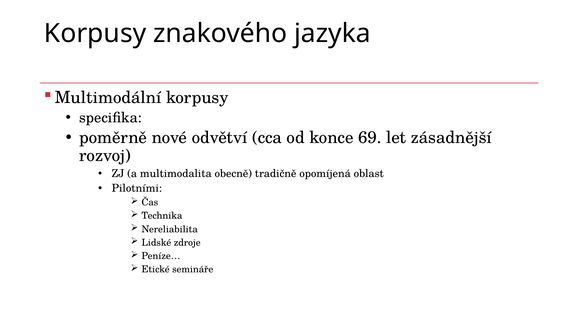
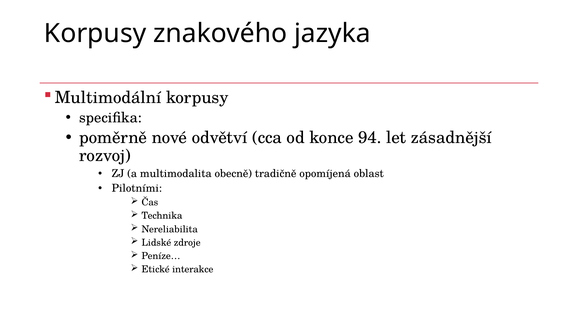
69: 69 -> 94 (370, 138)
semináře: semináře -> interakce (193, 269)
